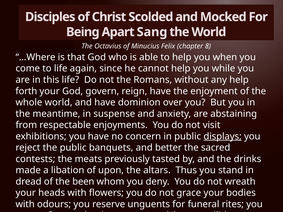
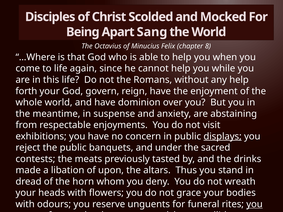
better: better -> under (168, 148)
been: been -> horn (83, 182)
you underline: none -> present (255, 204)
